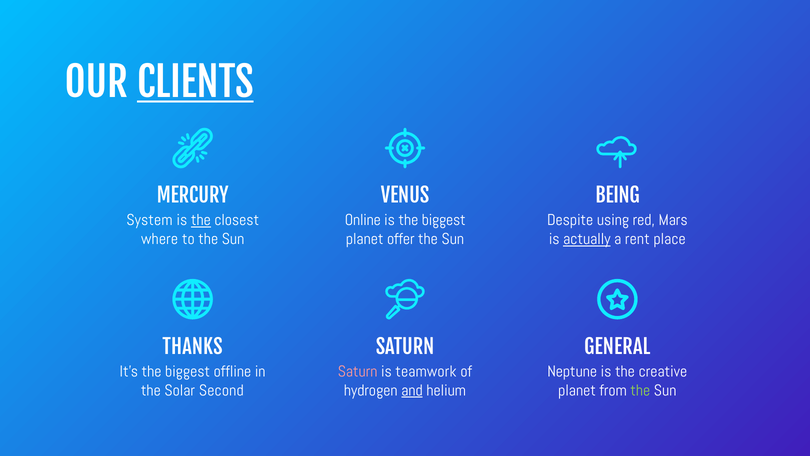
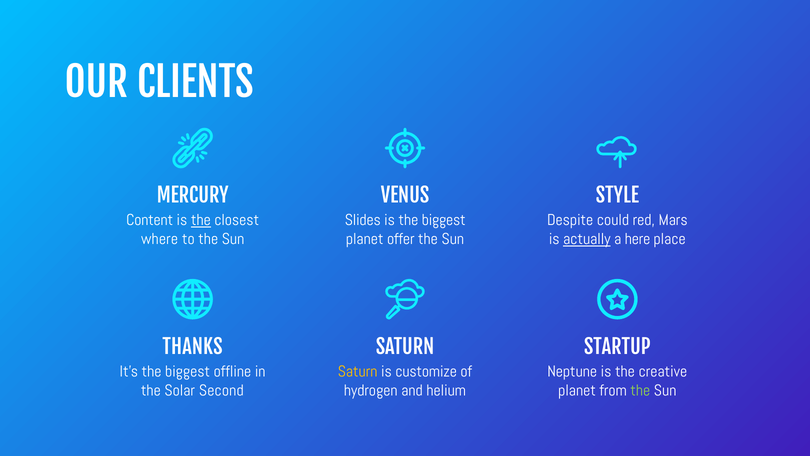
CLIENTS underline: present -> none (195, 84)
BEING: BEING -> STYLE (617, 196)
System: System -> Content (150, 220)
Online: Online -> Slides (363, 220)
using: using -> could (613, 220)
rent: rent -> here (638, 239)
GENERAL: GENERAL -> STARTUP (617, 347)
Saturn colour: pink -> yellow (358, 371)
teamwork: teamwork -> customize (426, 371)
and underline: present -> none (412, 390)
